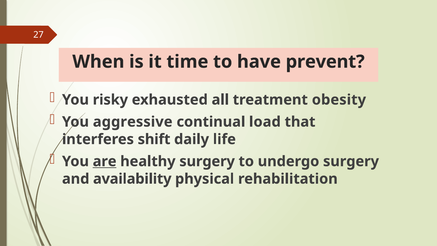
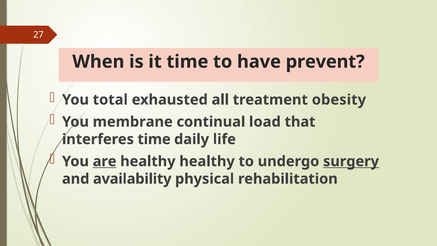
risky: risky -> total (110, 100)
aggressive: aggressive -> membrane (133, 122)
interferes shift: shift -> time (154, 139)
healthy surgery: surgery -> healthy (207, 161)
surgery underline: none -> present (351, 161)
